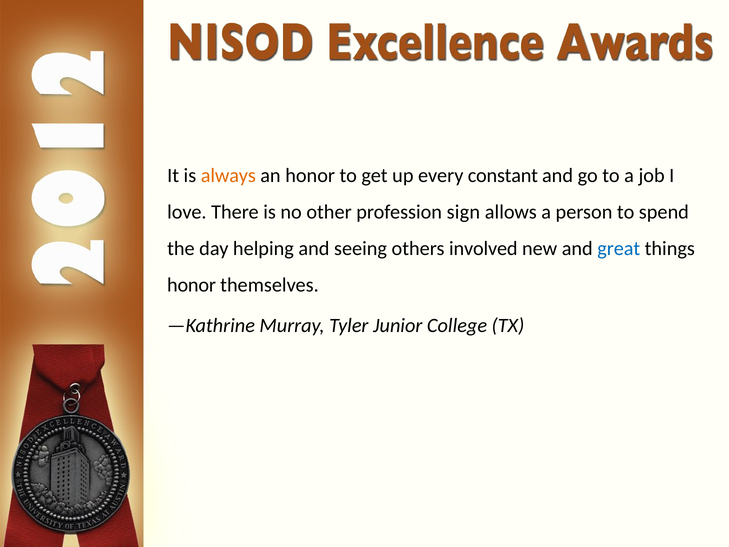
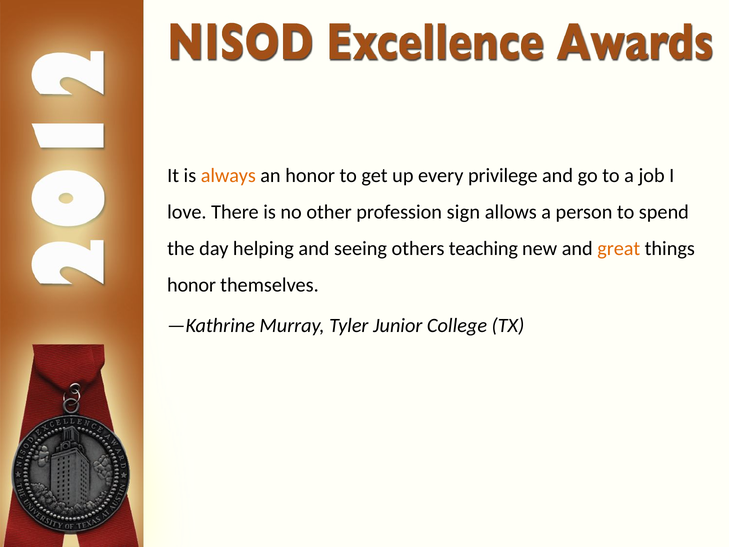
constant: constant -> privilege (503, 175)
involved: involved -> teaching (483, 248)
great colour: blue -> orange (619, 248)
